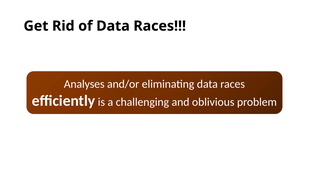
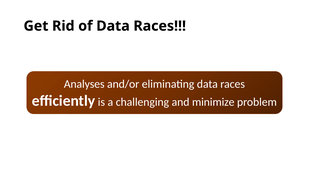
oblivious: oblivious -> minimize (213, 102)
